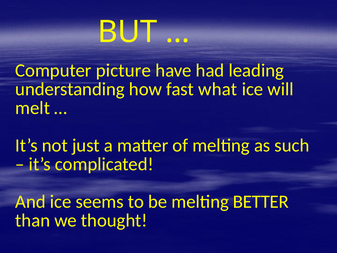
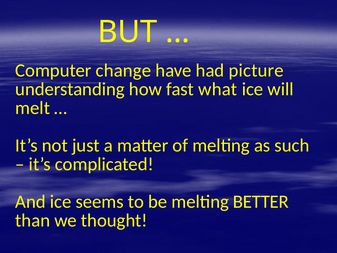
picture: picture -> change (123, 70)
leading: leading -> picture (256, 70)
